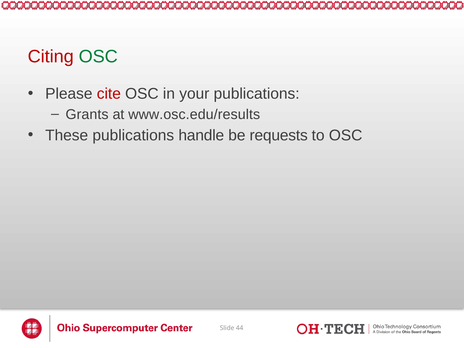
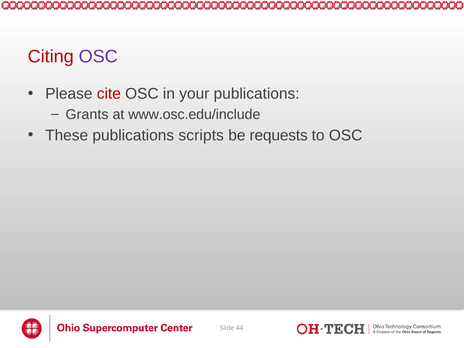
OSC colour: green -> purple (98, 57)
www.osc.edu/results: www.osc.edu/results -> www.osc.edu/include (194, 114)
handle: handle -> scripts (201, 135)
